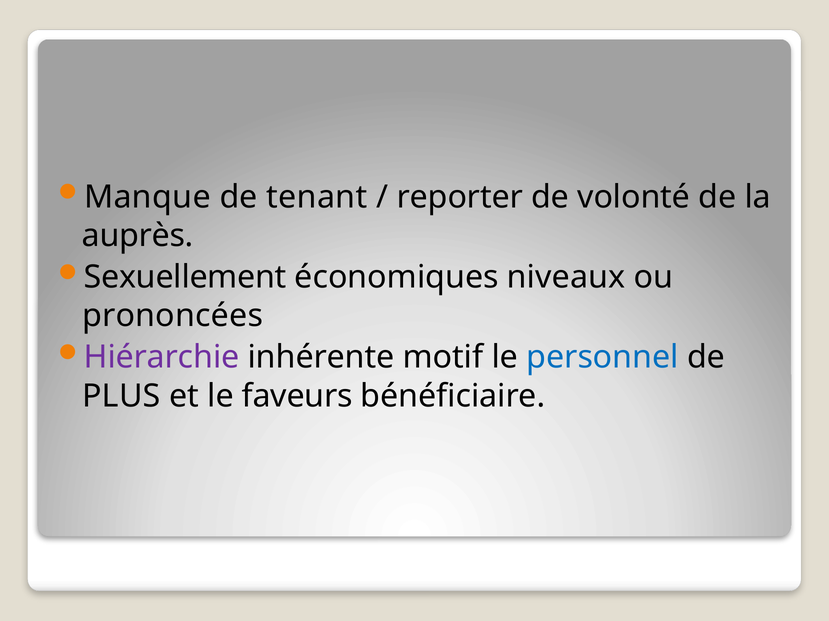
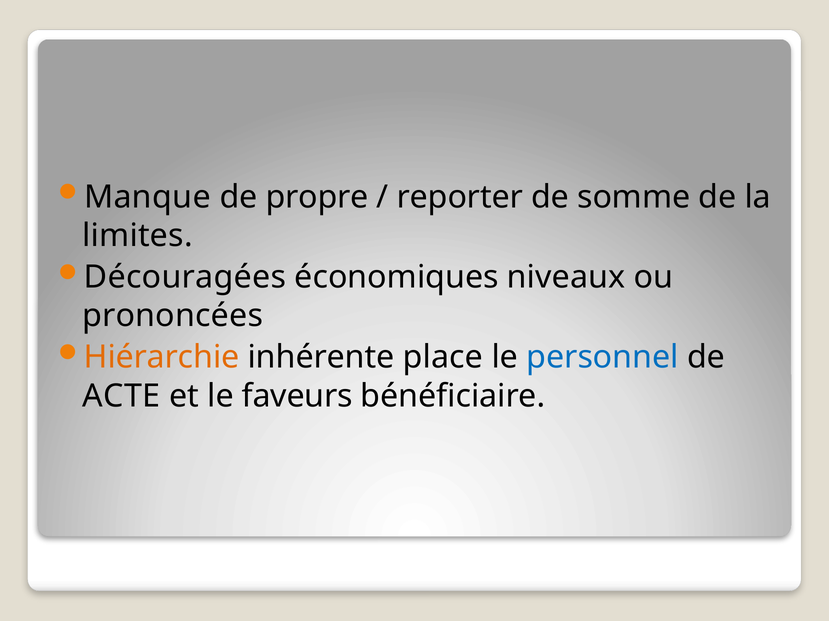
tenant: tenant -> propre (317, 197)
volonté: volonté -> somme (634, 197)
auprès: auprès -> limites (137, 236)
Sexuellement: Sexuellement -> Découragées (185, 277)
Hiérarchie colour: purple -> orange (162, 358)
motif: motif -> place (443, 358)
PLUS: PLUS -> ACTE (121, 396)
